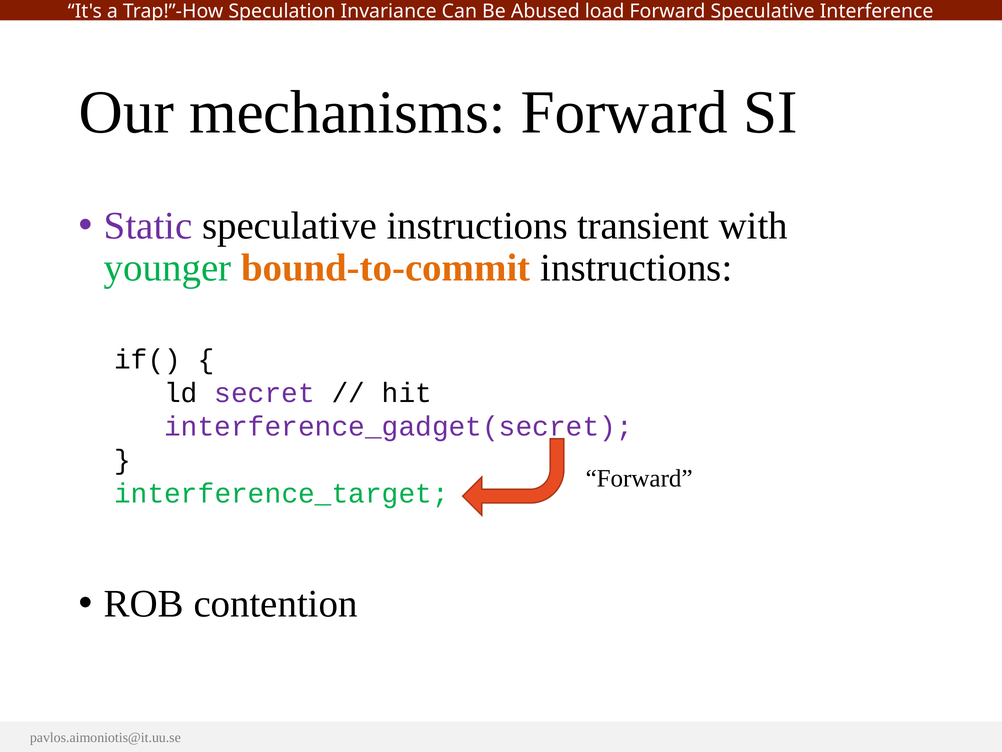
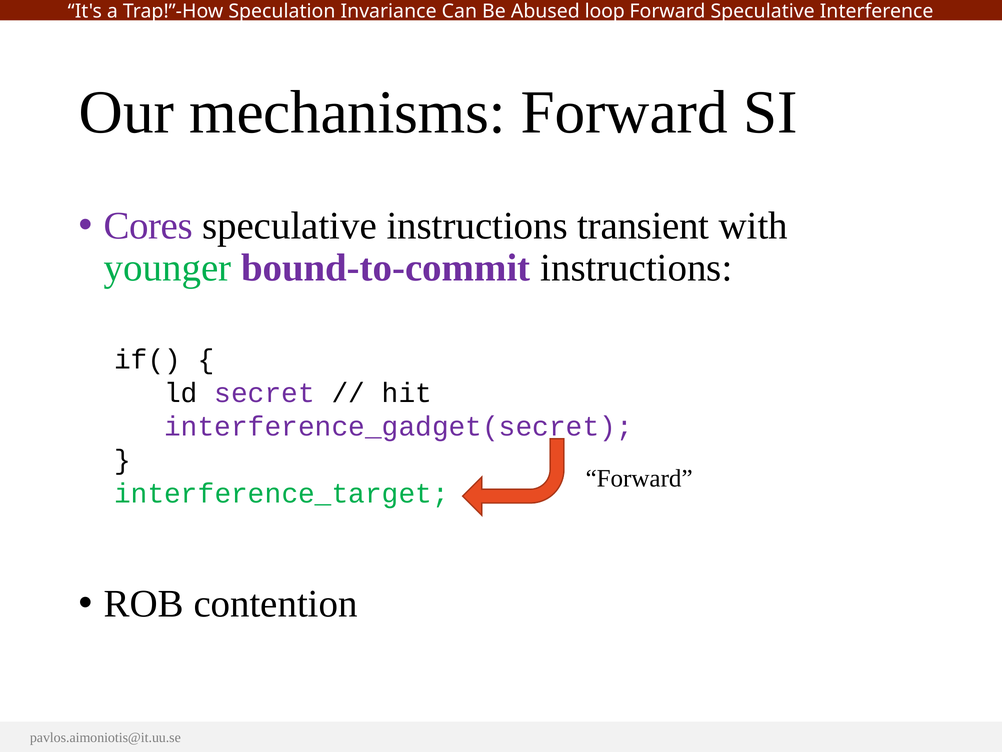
load: load -> loop (605, 11)
Static: Static -> Cores (148, 226)
bound-to-commit colour: orange -> purple (386, 268)
